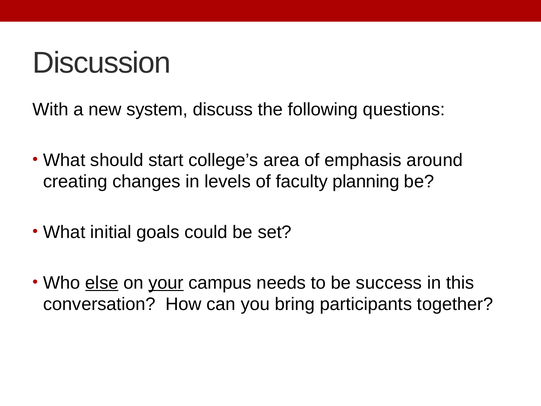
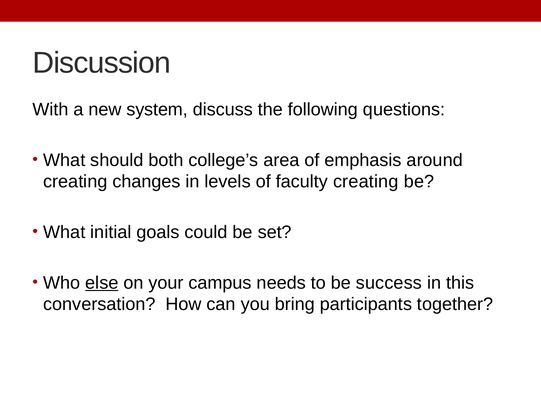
start: start -> both (166, 160)
faculty planning: planning -> creating (366, 182)
your underline: present -> none (166, 283)
